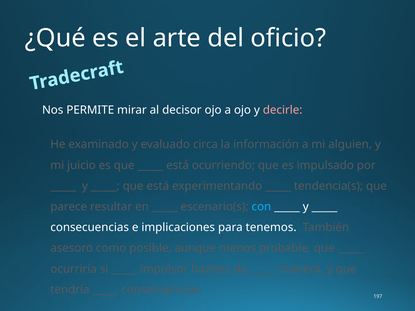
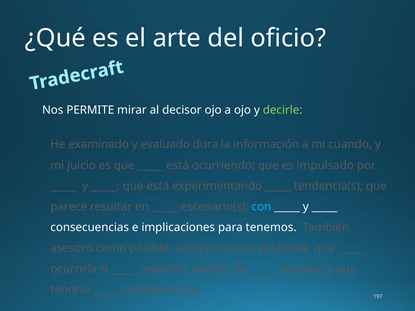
decirle colour: pink -> light green (283, 110)
circa: circa -> dura (205, 145)
alguien: alguien -> cuando (350, 145)
